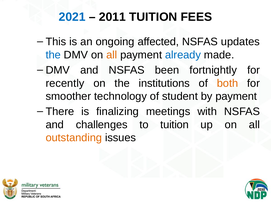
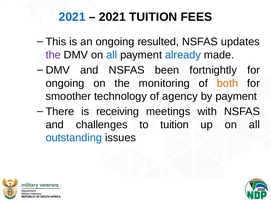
2011: 2011 -> 2021 (112, 17)
affected: affected -> resulted (158, 42)
the colour: blue -> purple (53, 55)
all colour: orange -> blue (112, 55)
recently: recently -> ongoing (65, 83)
institutions: institutions -> monitoring (164, 83)
student: student -> agency (180, 96)
finalizing: finalizing -> receiving (118, 112)
outstanding colour: orange -> blue (74, 138)
